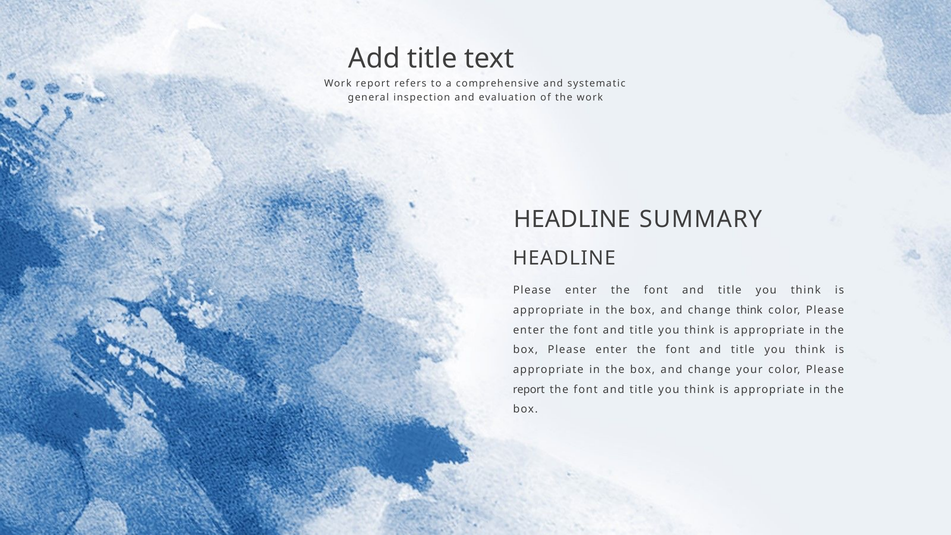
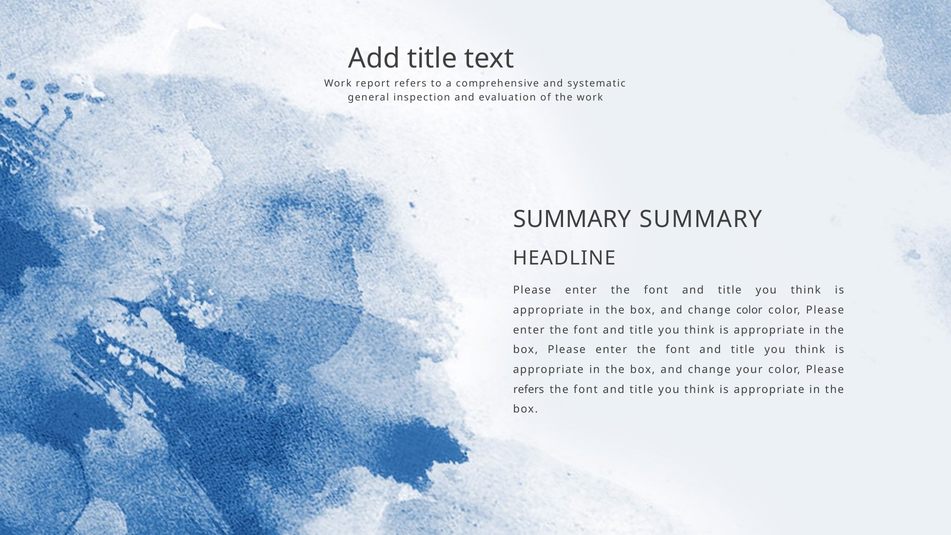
HEADLINE: HEADLINE -> SUMMARY (572, 219)
change think: think -> color (749, 310)
report: report -> refers (529, 389)
